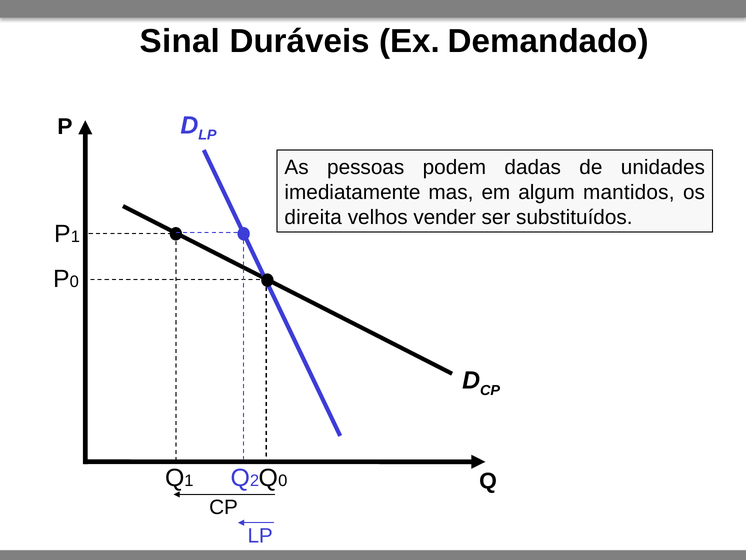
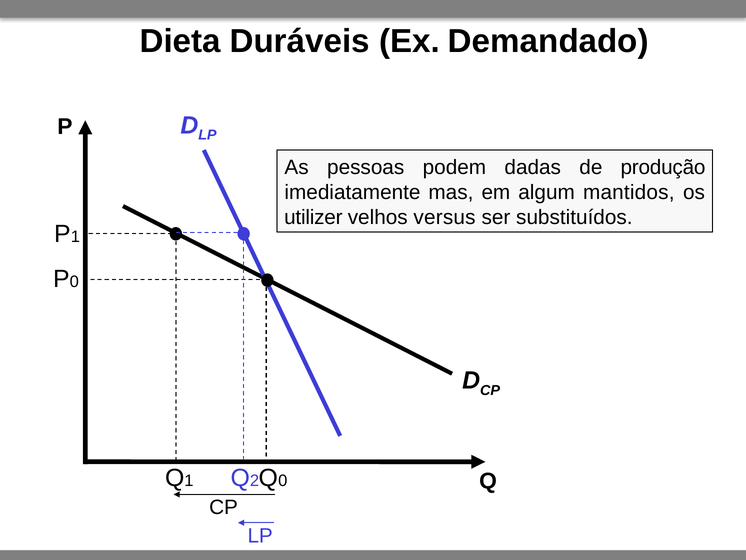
Sinal: Sinal -> Dieta (180, 41)
unidades: unidades -> produção (663, 167)
direita: direita -> utilizer (313, 217)
vender: vender -> versus (445, 217)
